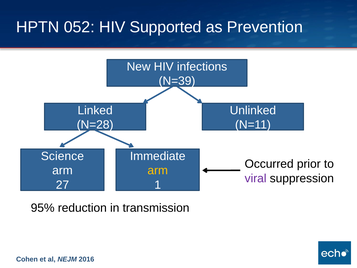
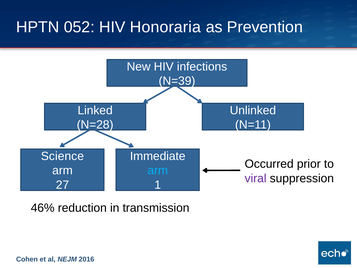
Supported: Supported -> Honoraria (165, 27)
arm colour: yellow -> light blue (158, 170)
95%: 95% -> 46% (43, 208)
